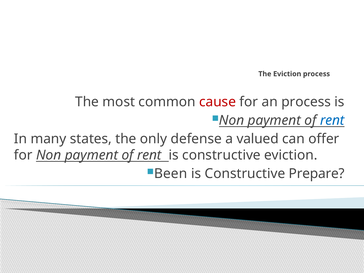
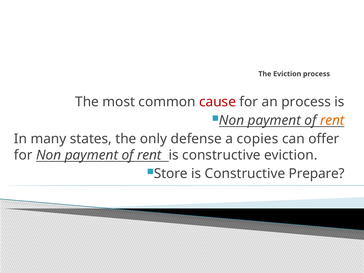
rent colour: blue -> orange (332, 120)
valued: valued -> copies (258, 139)
Been: Been -> Store (171, 174)
